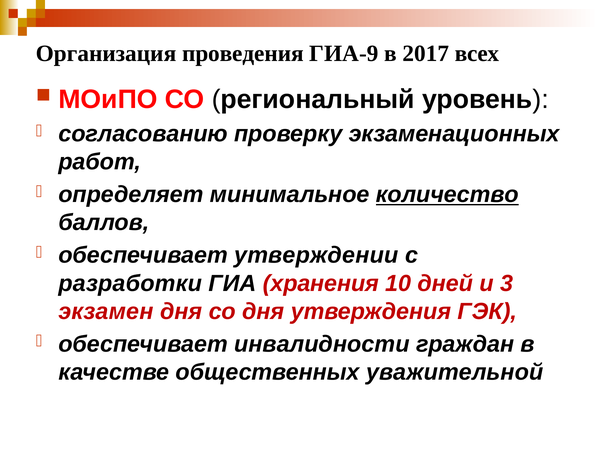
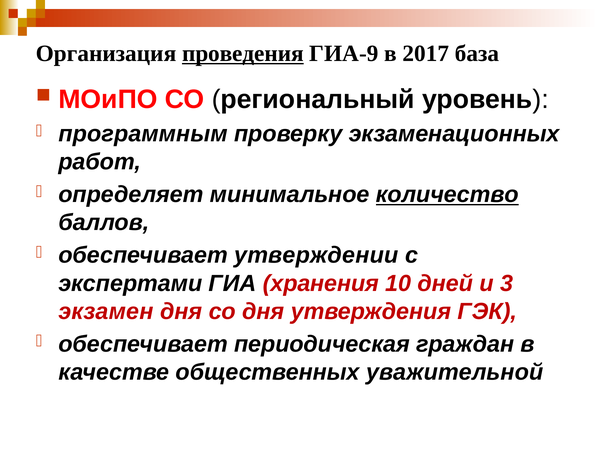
проведения underline: none -> present (243, 53)
всех: всех -> база (477, 53)
согласованию: согласованию -> программным (143, 134)
разработки: разработки -> экспертами (130, 283)
инвалидности: инвалидности -> периодическая (322, 343)
